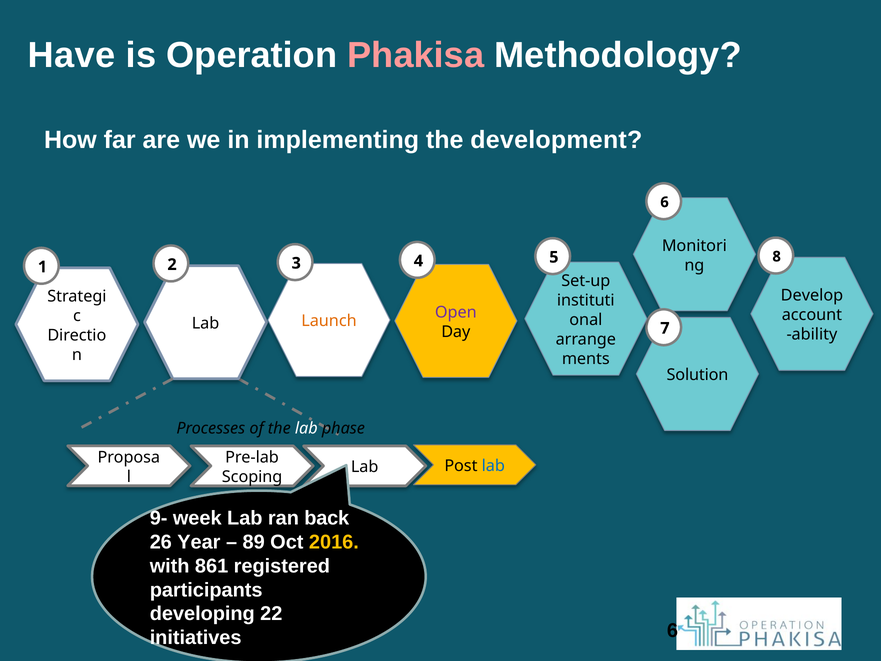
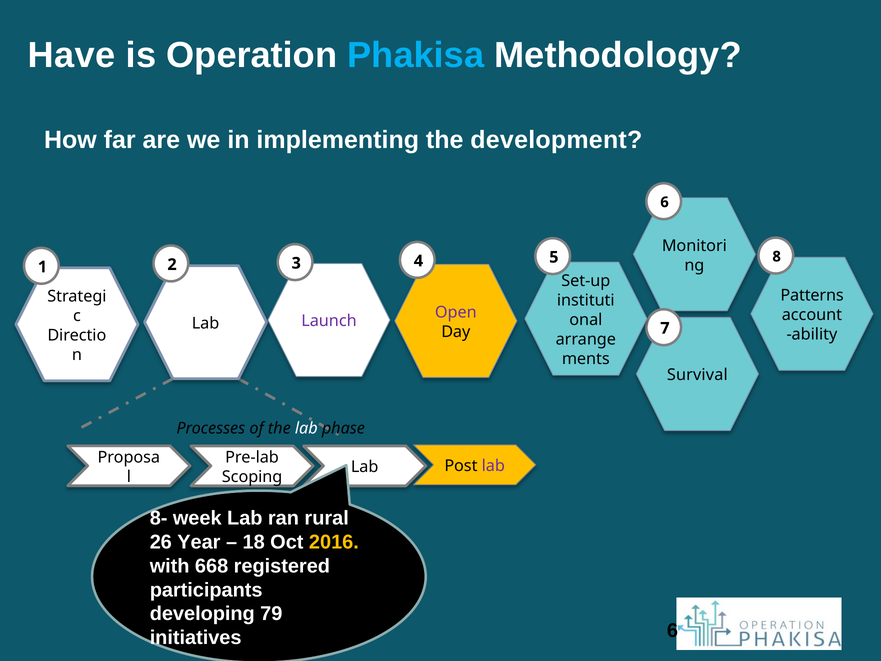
Phakisa colour: pink -> light blue (416, 55)
Develop: Develop -> Patterns (812, 295)
Launch colour: orange -> purple (329, 321)
Solution: Solution -> Survival (697, 375)
lab colour: blue -> purple (493, 466)
9-: 9- -> 8- (159, 518)
back: back -> rural (327, 518)
89: 89 -> 18 (254, 542)
861: 861 -> 668 (212, 566)
22: 22 -> 79 (271, 614)
